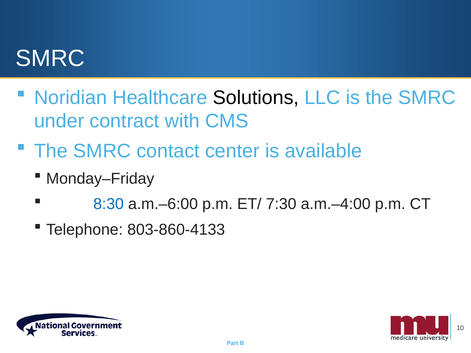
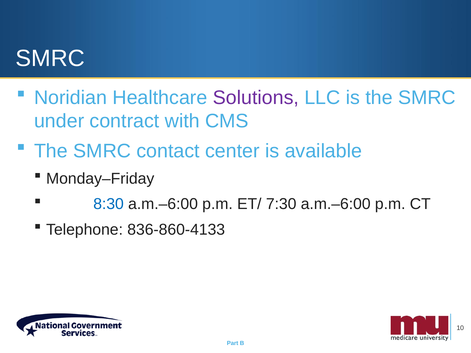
Solutions colour: black -> purple (256, 98)
7:30 a.m.–4:00: a.m.–4:00 -> a.m.–6:00 (336, 204)
803-860-4133: 803-860-4133 -> 836-860-4133 (176, 230)
